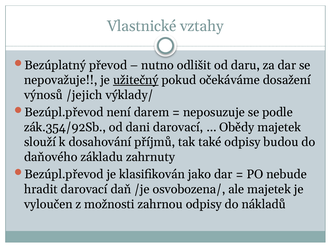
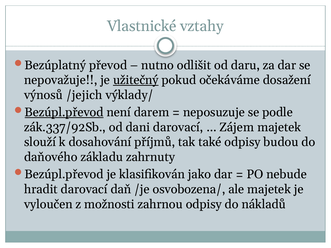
Bezúpl.převod underline: none -> present (64, 112)
zák.354/92Sb: zák.354/92Sb -> zák.337/92Sb (65, 127)
Obědy: Obědy -> Zájem (237, 127)
